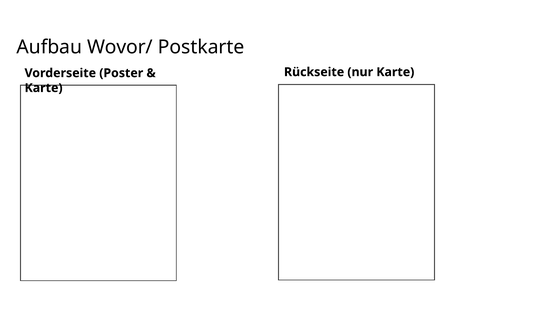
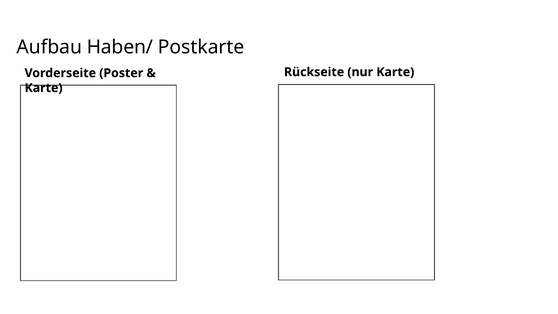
Wovor/: Wovor/ -> Haben/ (120, 47)
